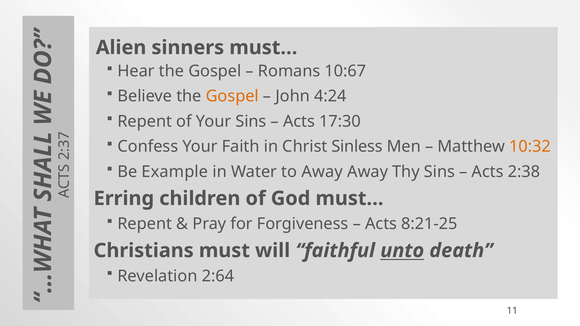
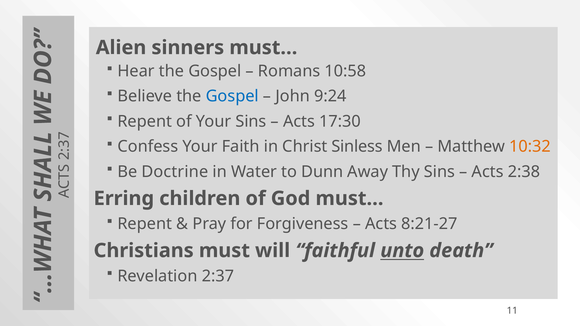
10:67: 10:67 -> 10:58 (345, 71)
Gospel colour: orange -> blue (232, 96)
4:24: 4:24 -> 9:24 (330, 96)
Example: Example -> Doctrine (175, 172)
to Away: Away -> Dunn (322, 172)
8:21-25: 8:21-25 -> 8:21-27 (429, 224)
2:64: 2:64 -> 2:37 (218, 276)
